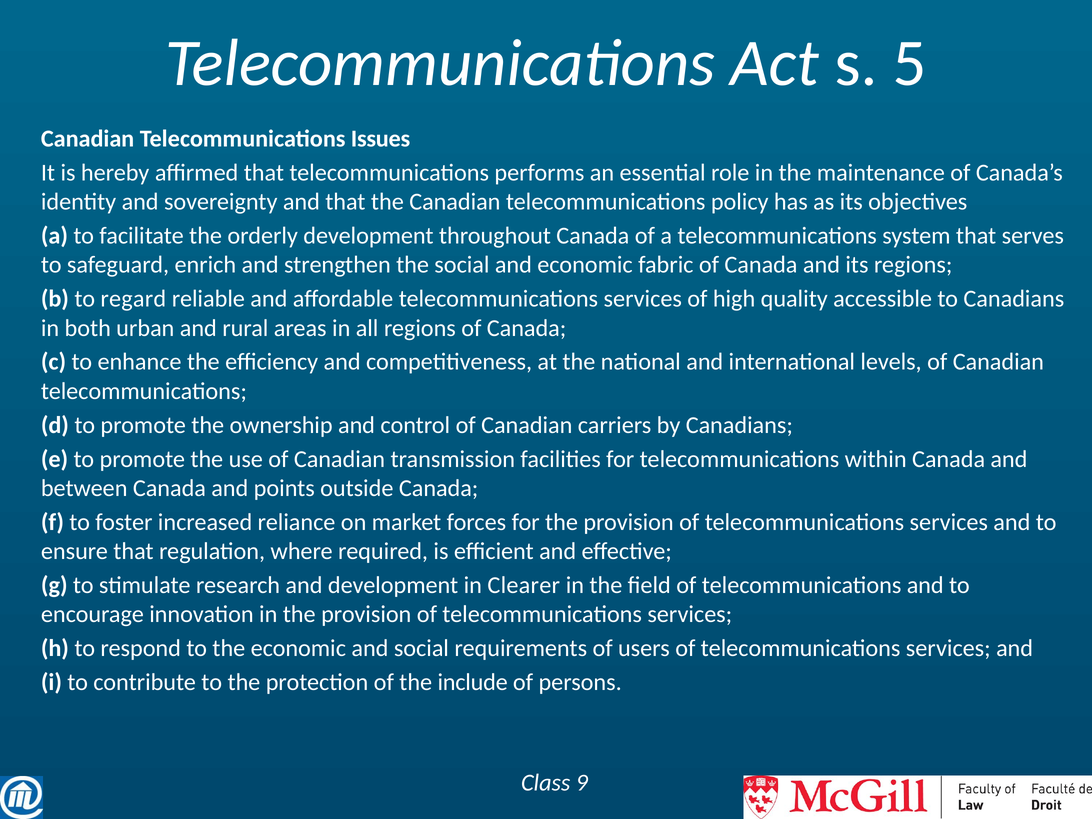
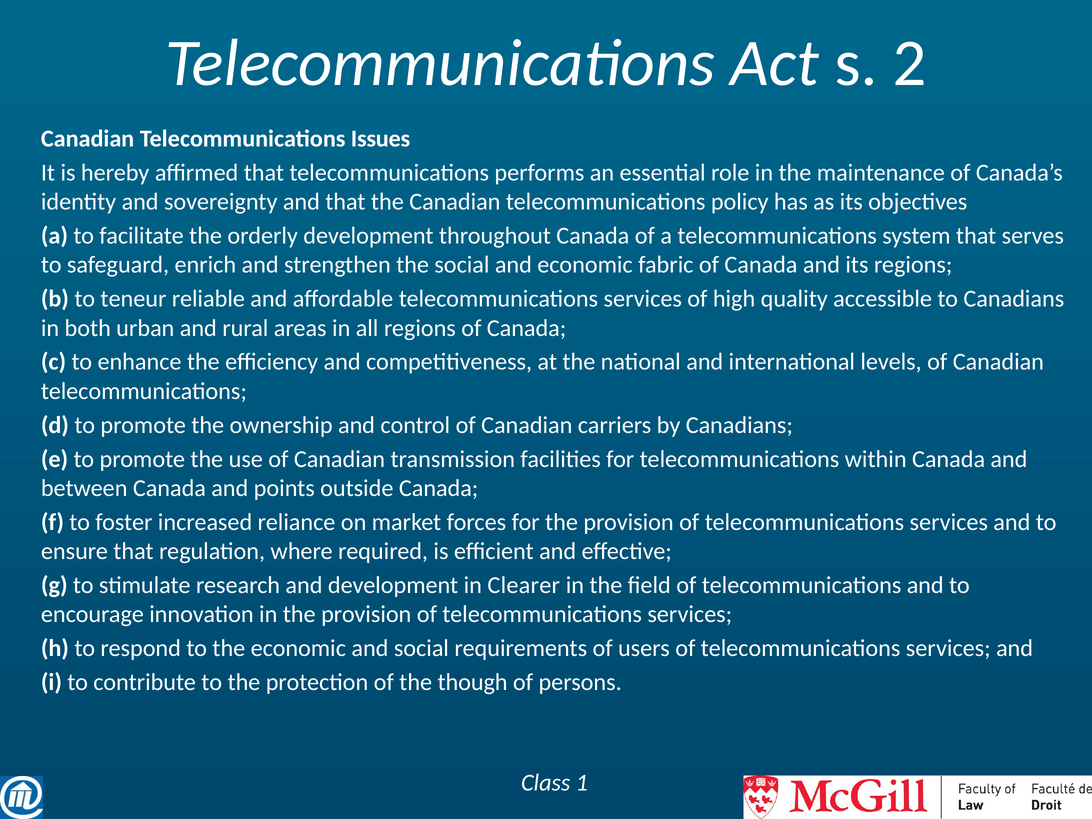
5: 5 -> 2 (910, 63)
regard: regard -> teneur (133, 299)
include: include -> though (473, 682)
9: 9 -> 1 (582, 783)
